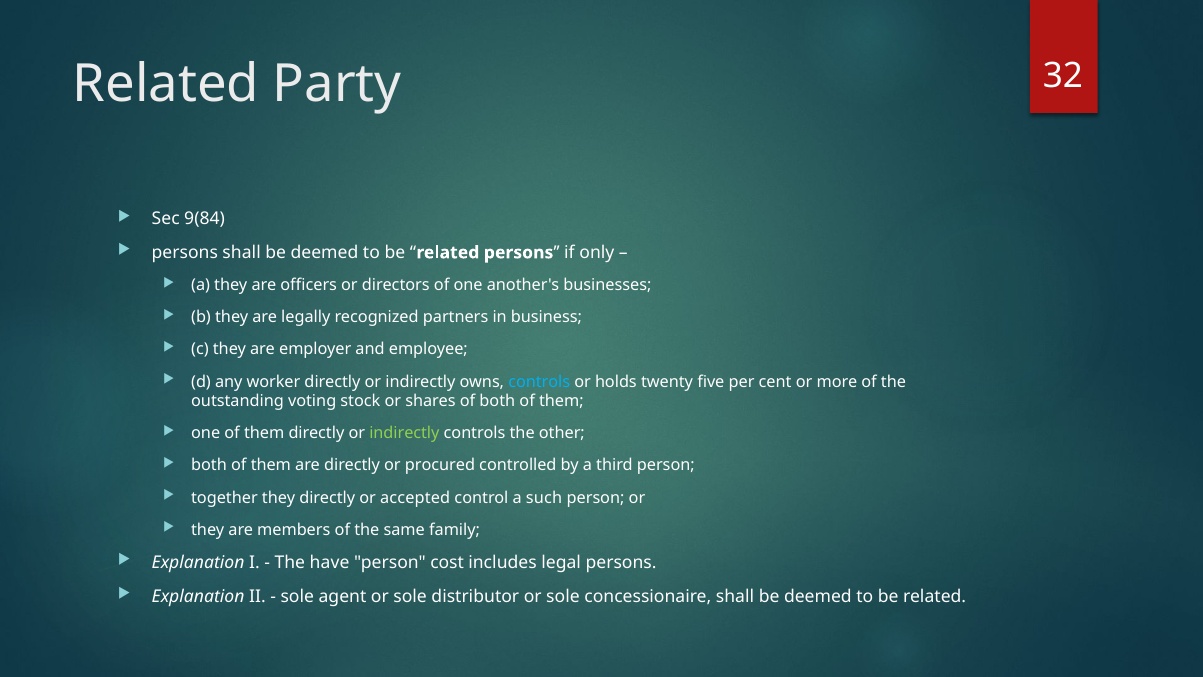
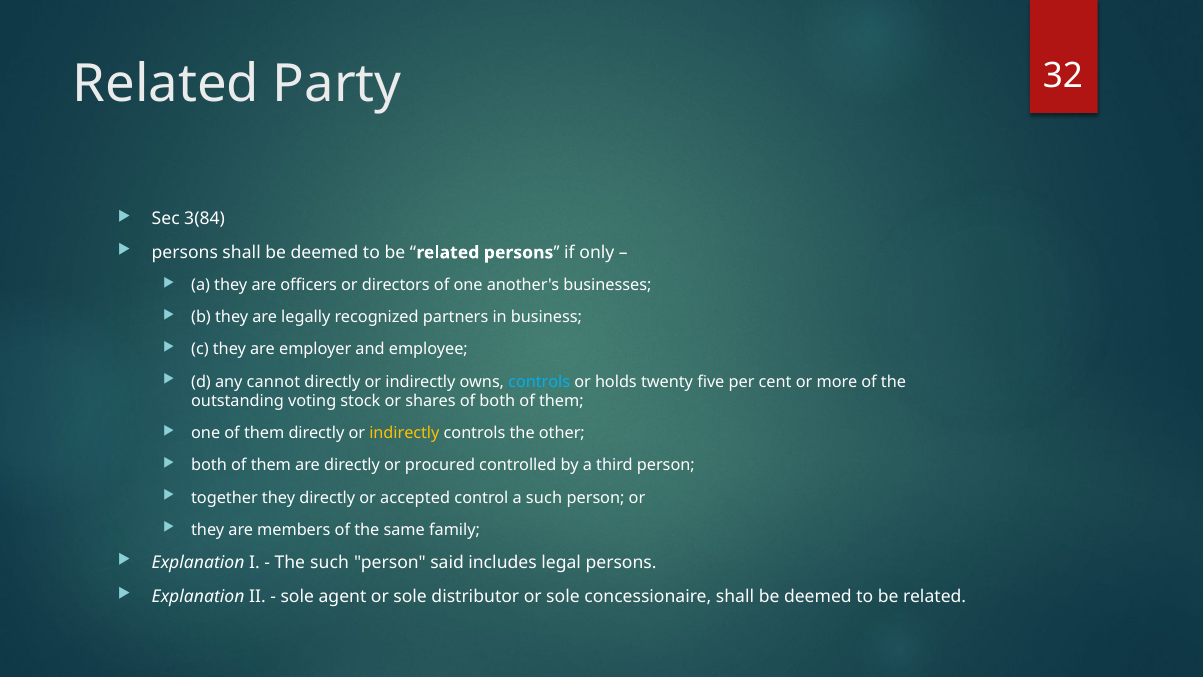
9(84: 9(84 -> 3(84 (205, 219)
worker: worker -> cannot (273, 382)
indirectly colour: light green -> yellow (404, 433)
The have: have -> such (330, 563)
cost: cost -> said (447, 563)
